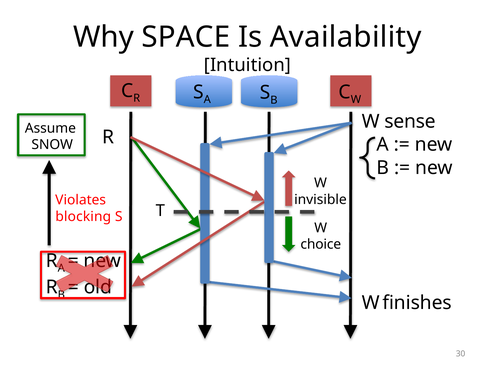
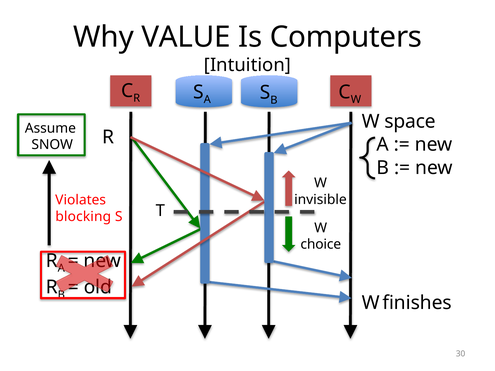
SPACE: SPACE -> VALUE (186, 37)
Availability: Availability -> Computers (346, 37)
sense: sense -> space (410, 122)
